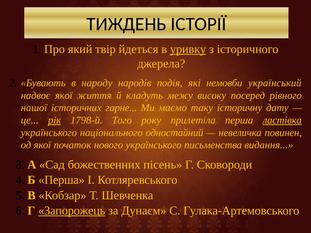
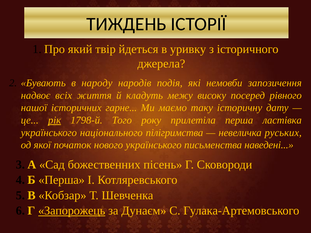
уривку underline: present -> none (188, 49)
український: український -> запозичення (275, 83)
надвоє якої: якої -> всіх (64, 95)
ластівка underline: present -> none (282, 120)
одностайний: одностайний -> пілігримства (174, 133)
повинен: повинен -> руських (283, 133)
видання: видання -> наведені (269, 145)
